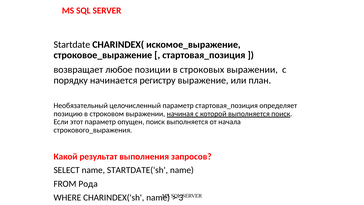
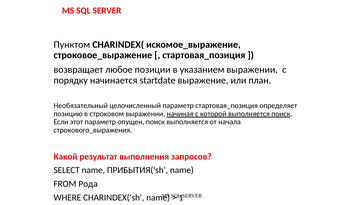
Startdate: Startdate -> Пунктом (72, 45)
строковых: строковых -> указанием (202, 70)
регистру: регистру -> startdate (158, 80)
STARTDATE('sh: STARTDATE('sh -> ПРИБЫТИЯ('sh (137, 170)
3: 3 -> 1 (181, 197)
